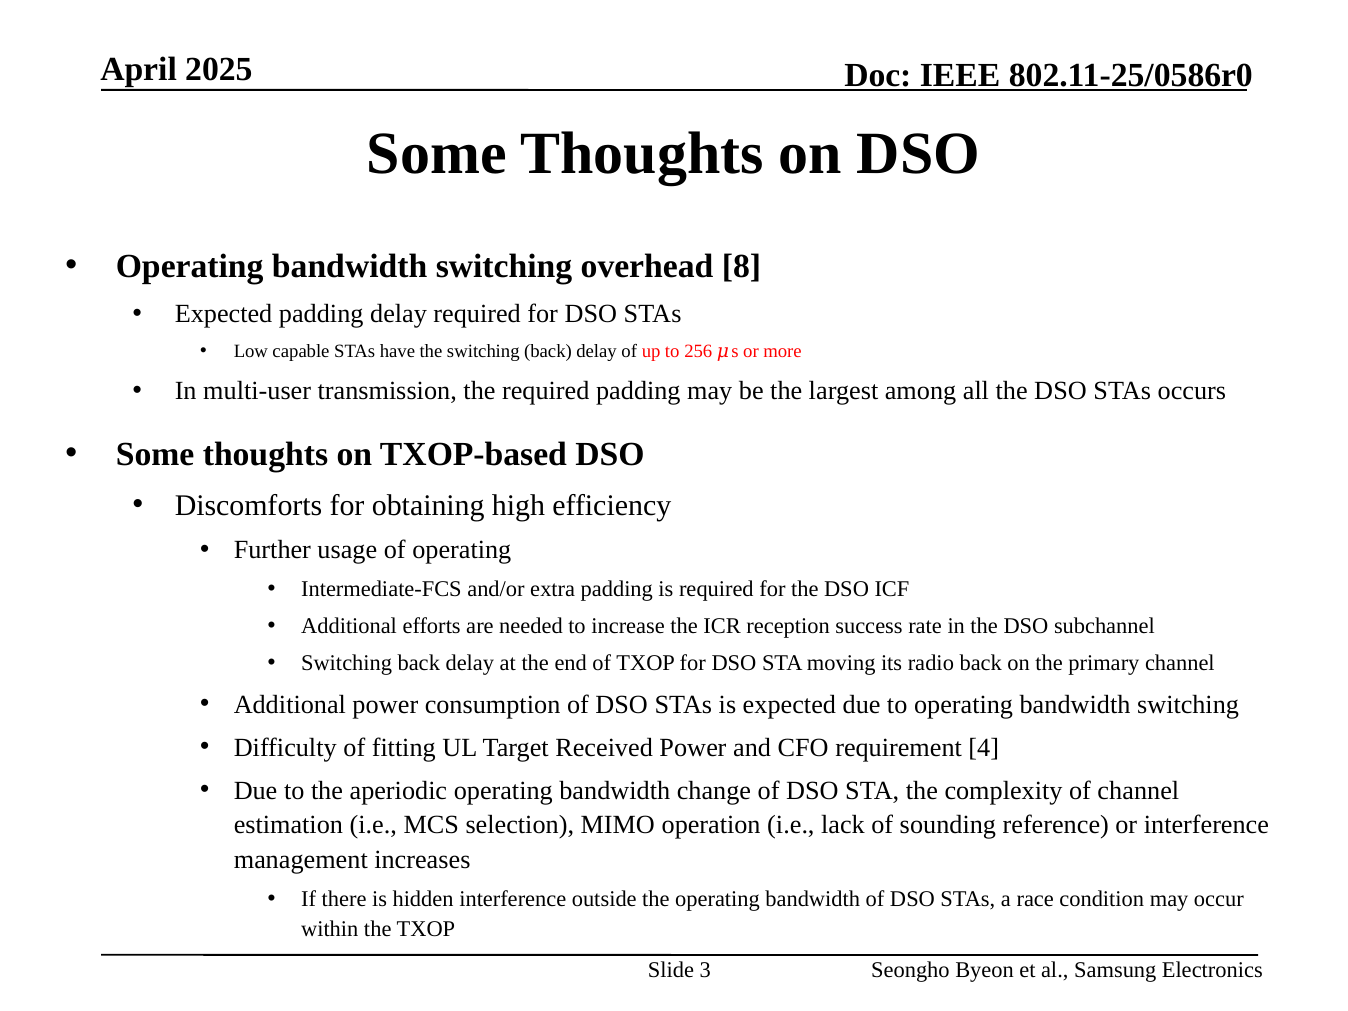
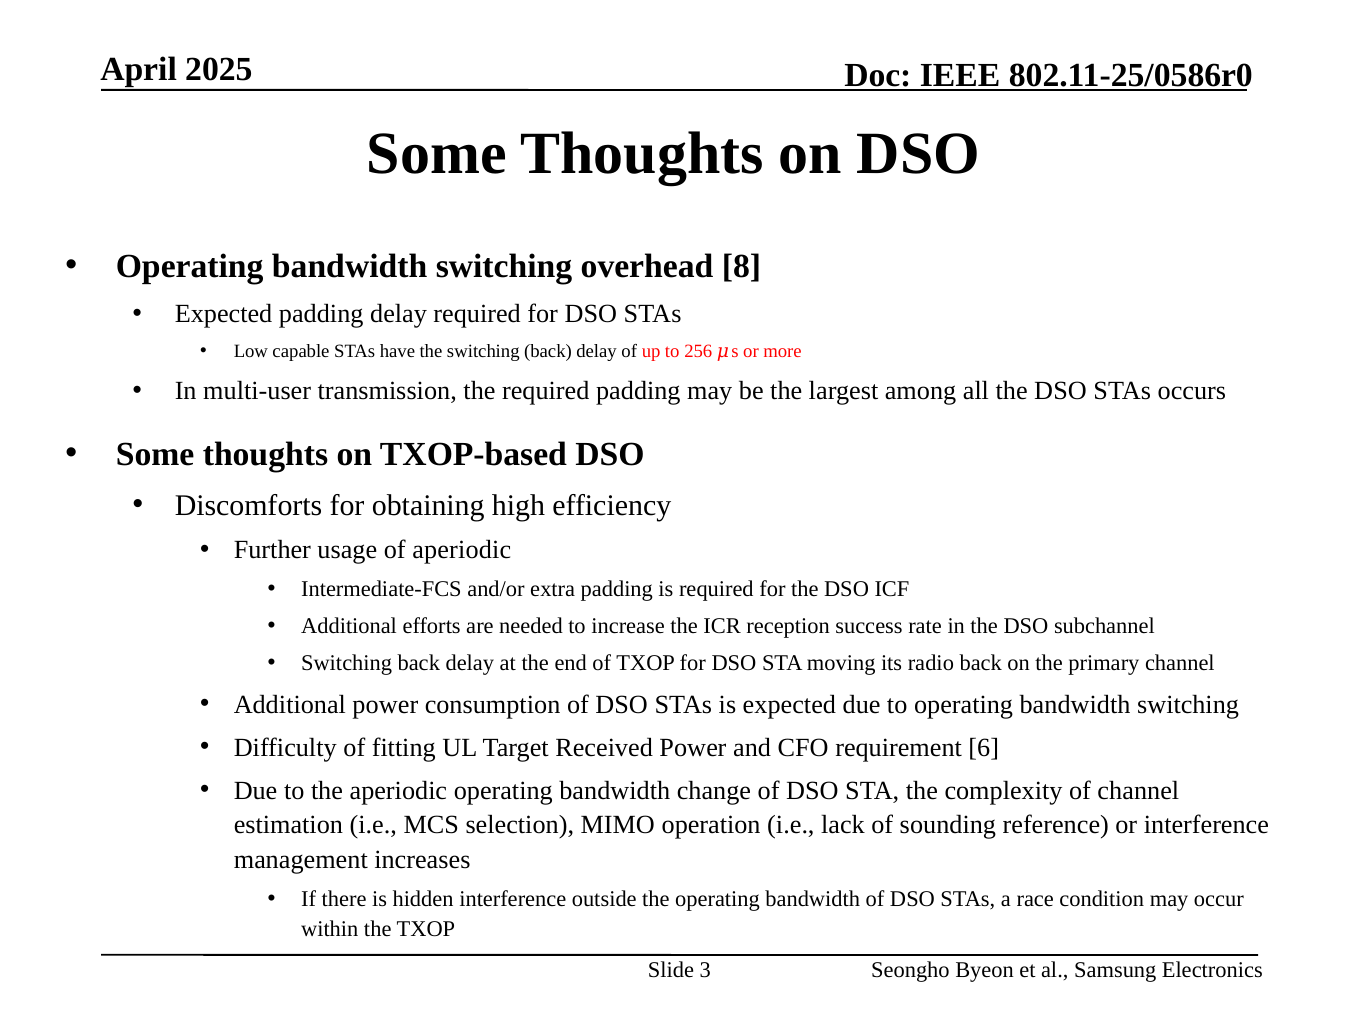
of operating: operating -> aperiodic (462, 550)
4: 4 -> 6 (984, 748)
